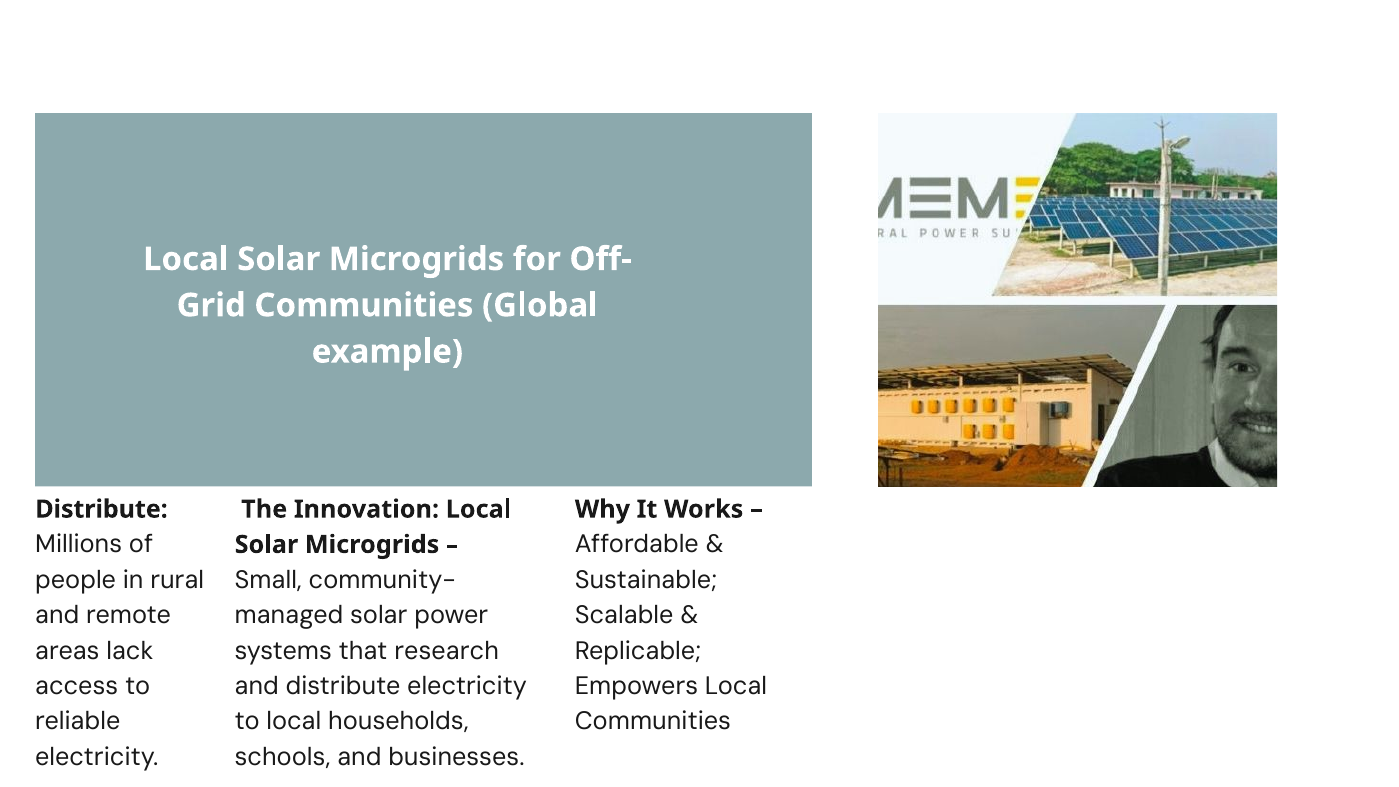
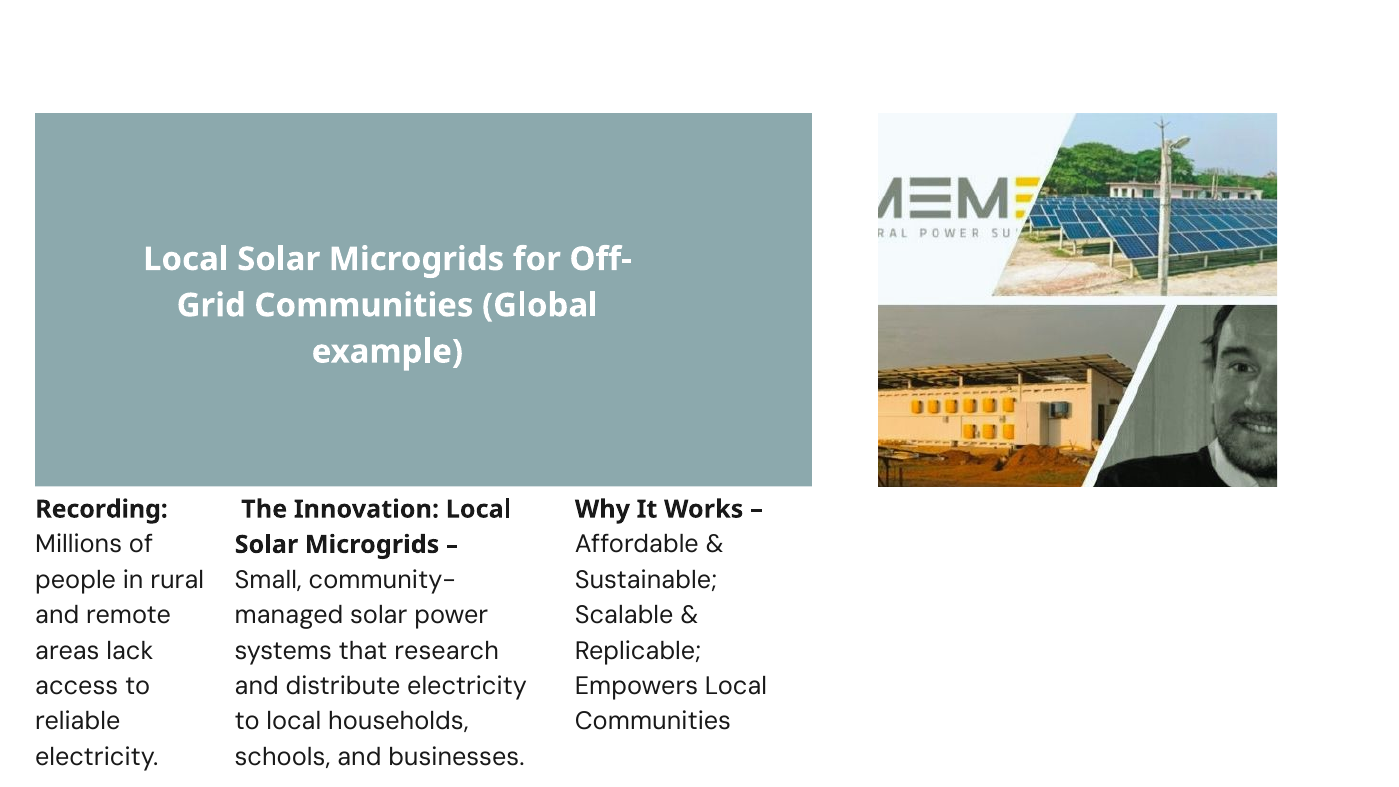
Distribute: Distribute -> Recording (102, 509)
